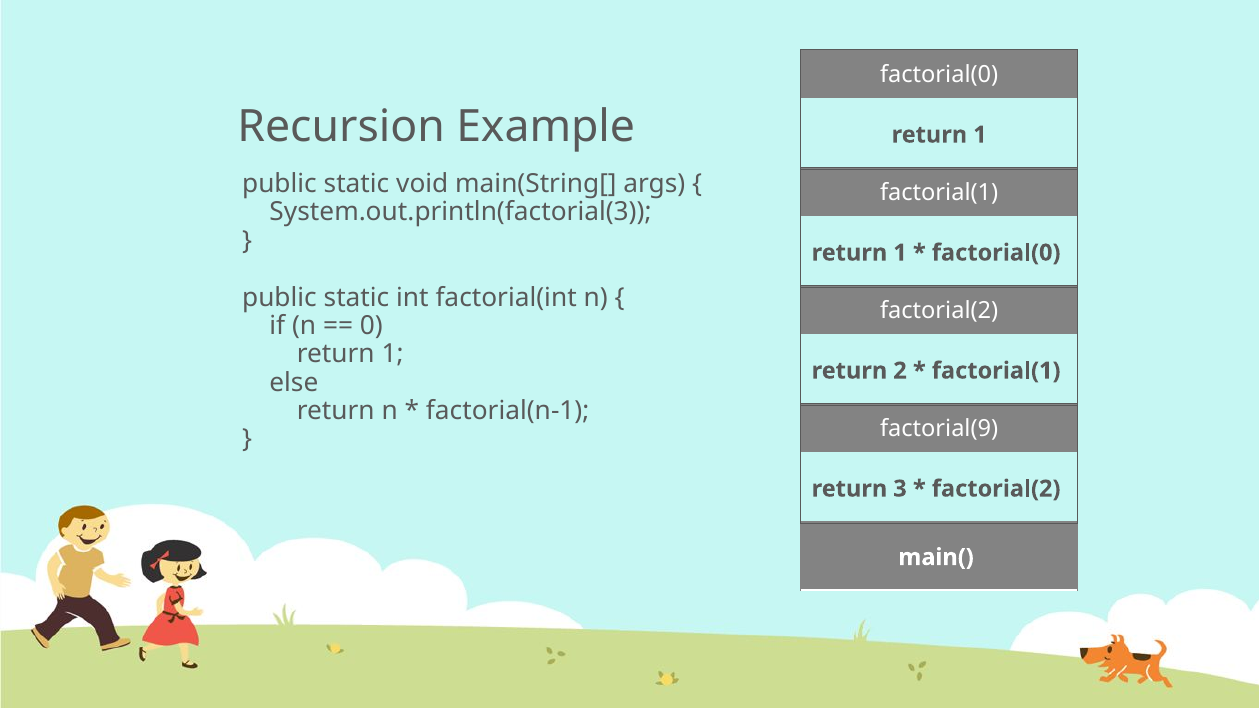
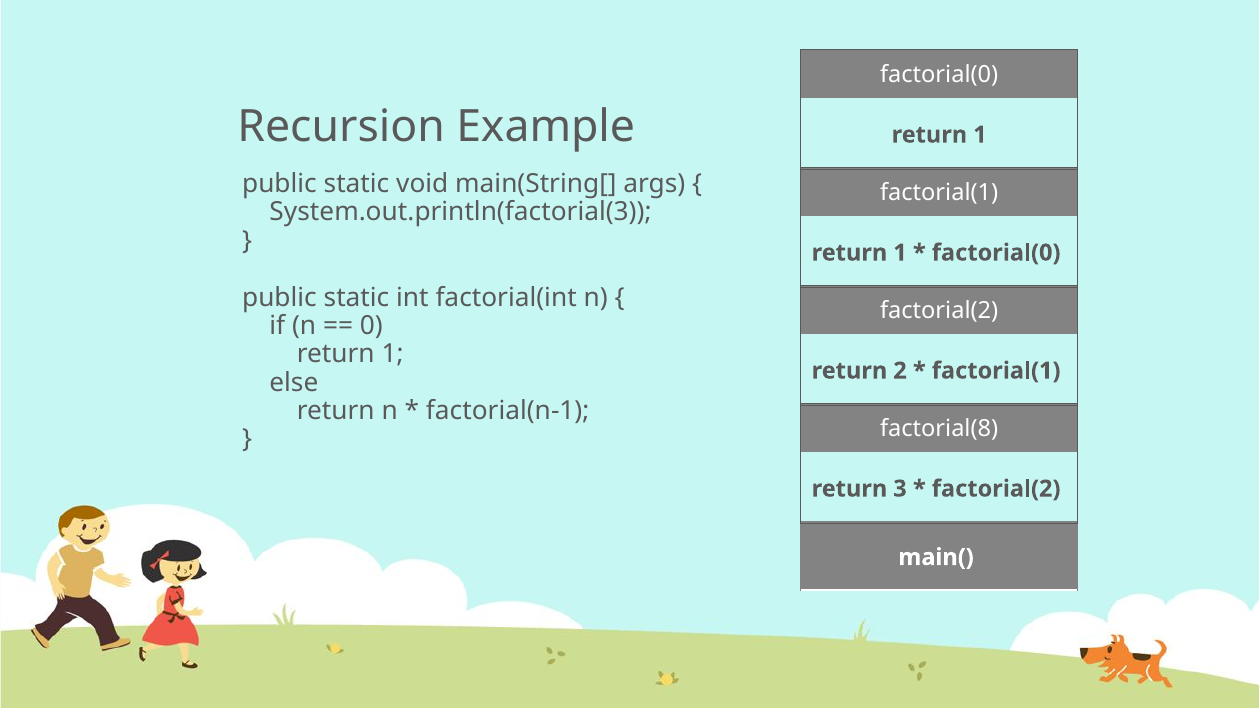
factorial(9: factorial(9 -> factorial(8 (939, 429)
